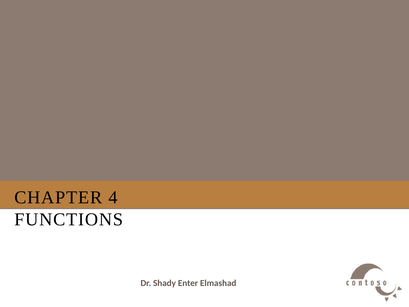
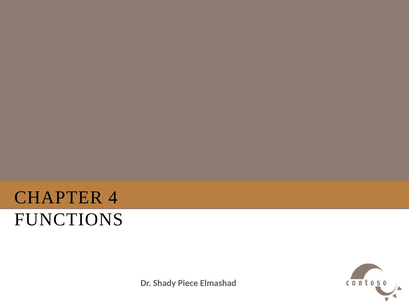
Enter: Enter -> Piece (188, 283)
